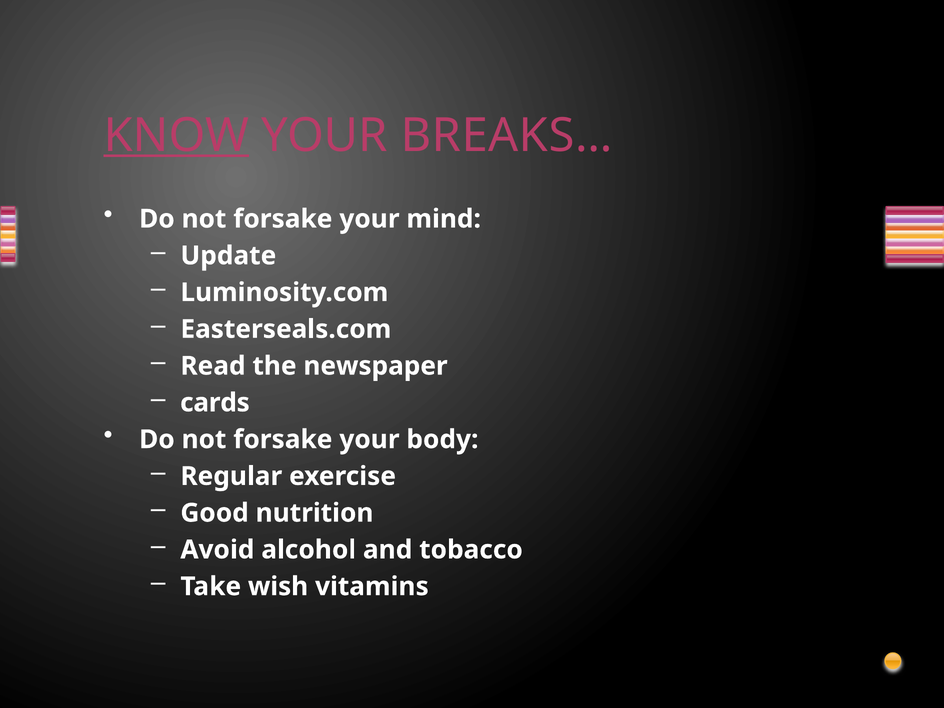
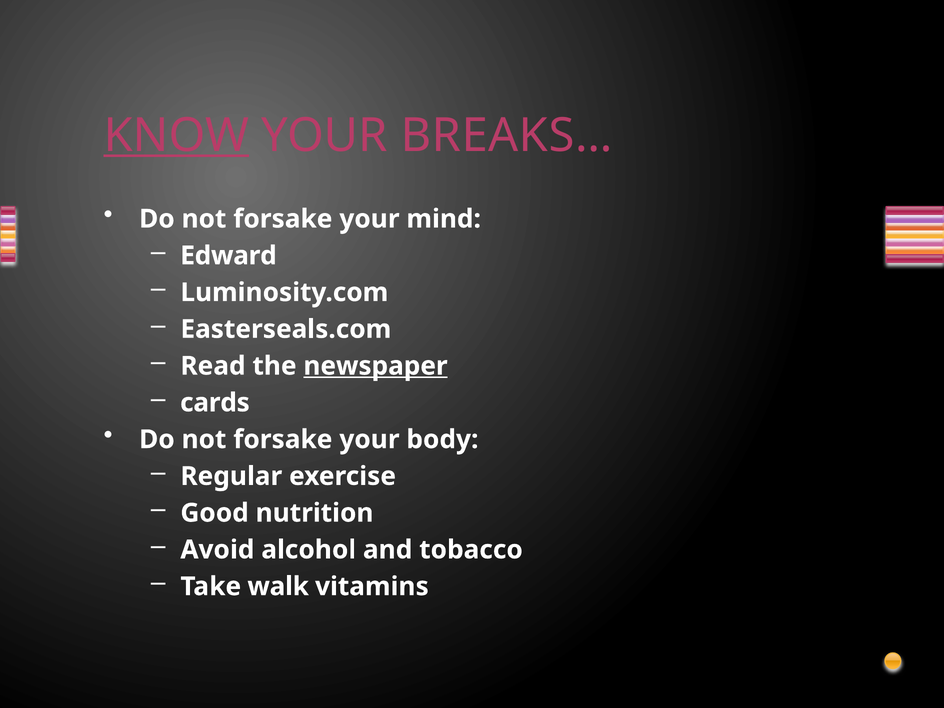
Update: Update -> Edward (228, 256)
newspaper underline: none -> present (376, 366)
wish: wish -> walk (278, 587)
